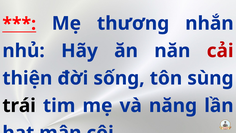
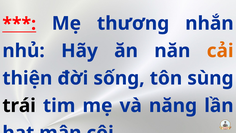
cải colour: red -> orange (220, 51)
